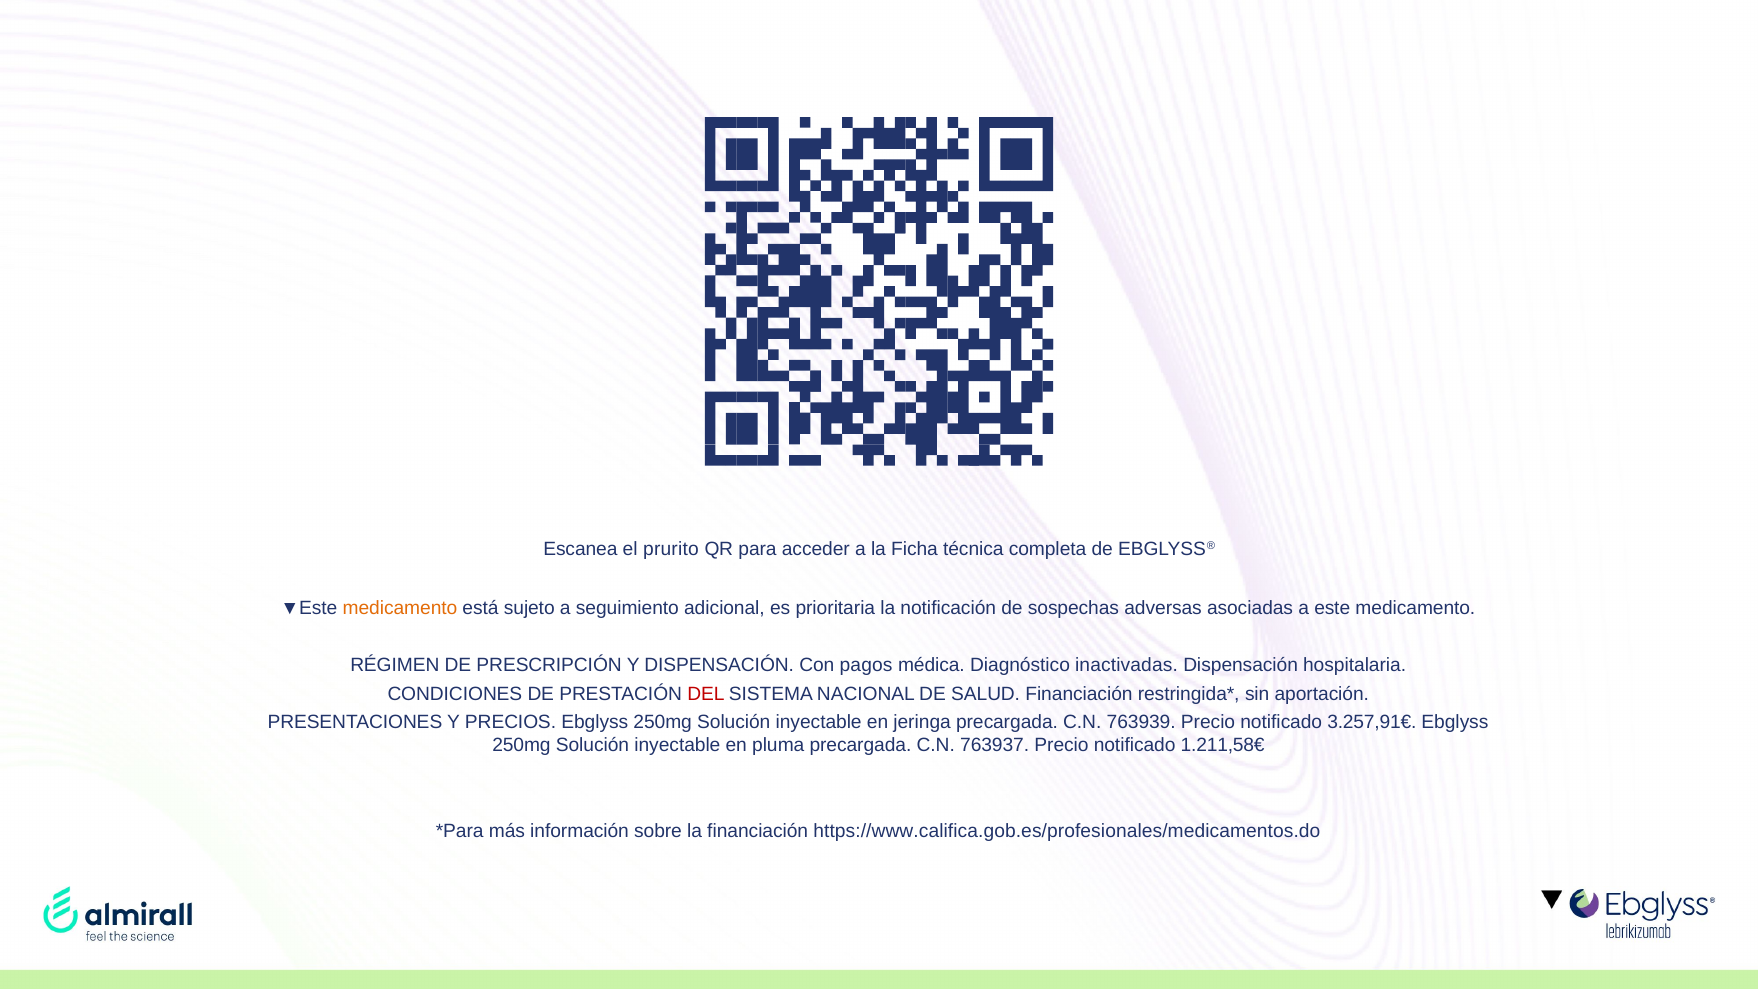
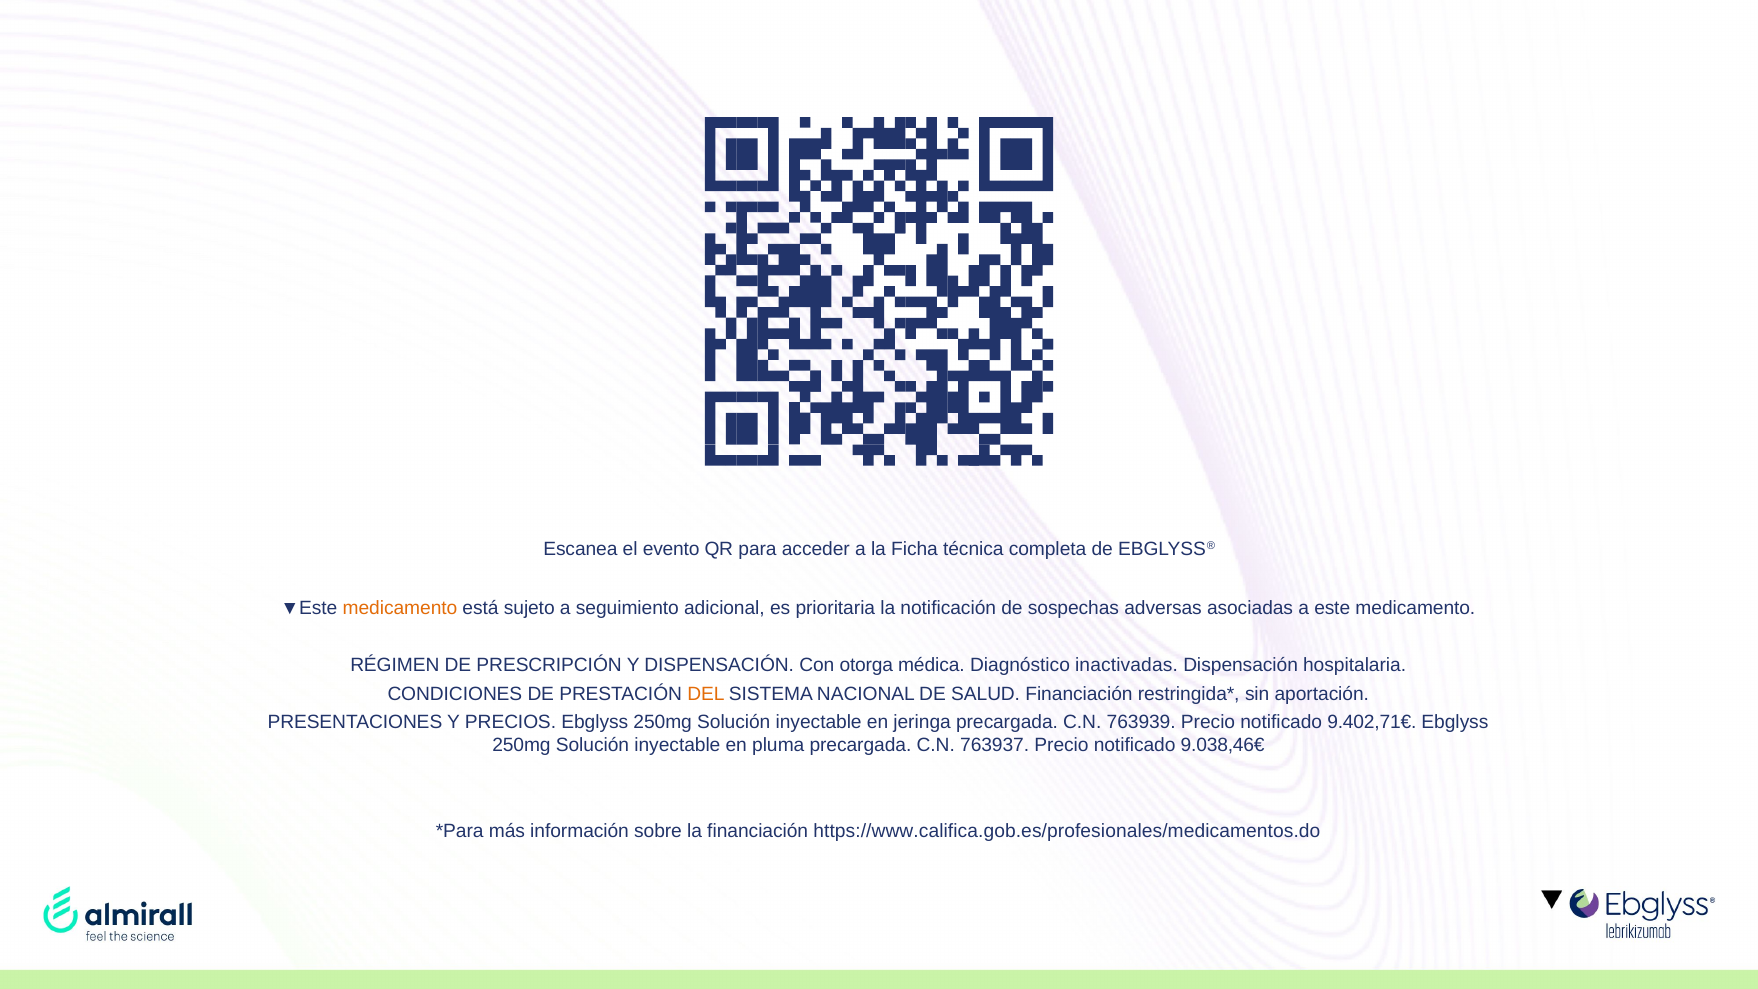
prurito: prurito -> evento (671, 549)
pagos: pagos -> otorga (866, 665)
DEL colour: red -> orange (706, 694)
3.257,91€: 3.257,91€ -> 9.402,71€ (1372, 722)
1.211,58€: 1.211,58€ -> 9.038,46€ (1223, 746)
